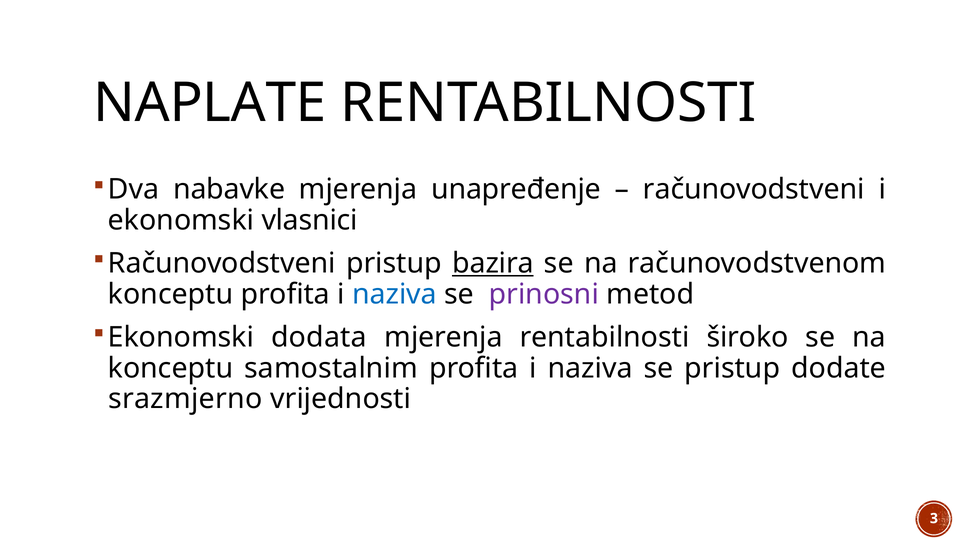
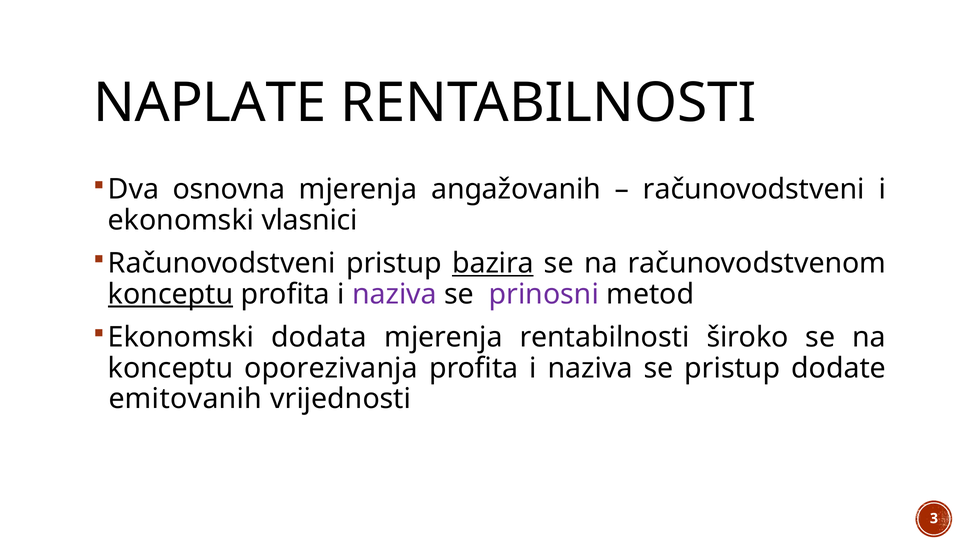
nabavke: nabavke -> osnovna (229, 189)
unapređenje: unapređenje -> angažovanih (516, 189)
konceptu underline: none -> present (171, 294)
naziva colour: blue -> purple (395, 294)
samostalnim: samostalnim -> oporezivanja (331, 368)
srazmjerno: srazmjerno -> emitovanih (185, 399)
